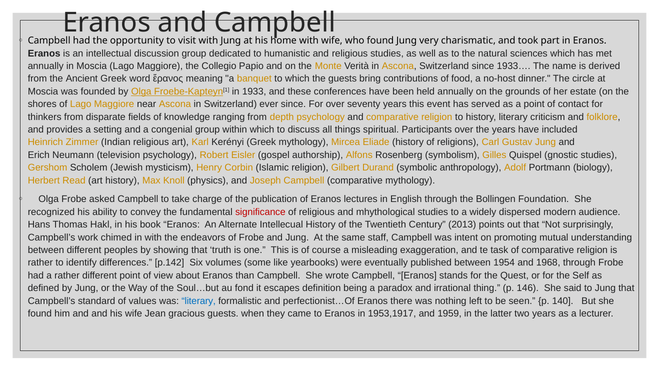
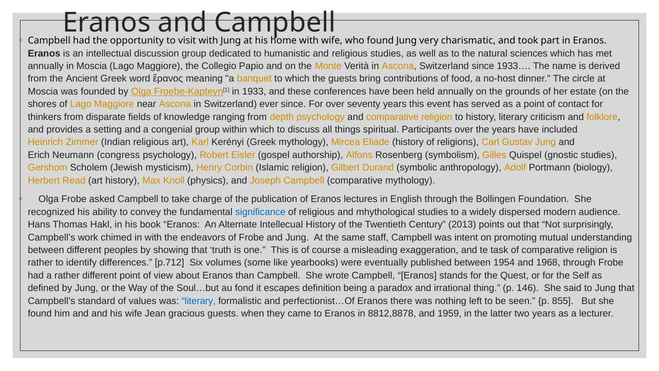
television: television -> congress (118, 155)
significance colour: red -> blue (260, 212)
p.142: p.142 -> p.712 (170, 263)
140: 140 -> 855 (563, 301)
1953,1917: 1953,1917 -> 8812,8878 (392, 313)
